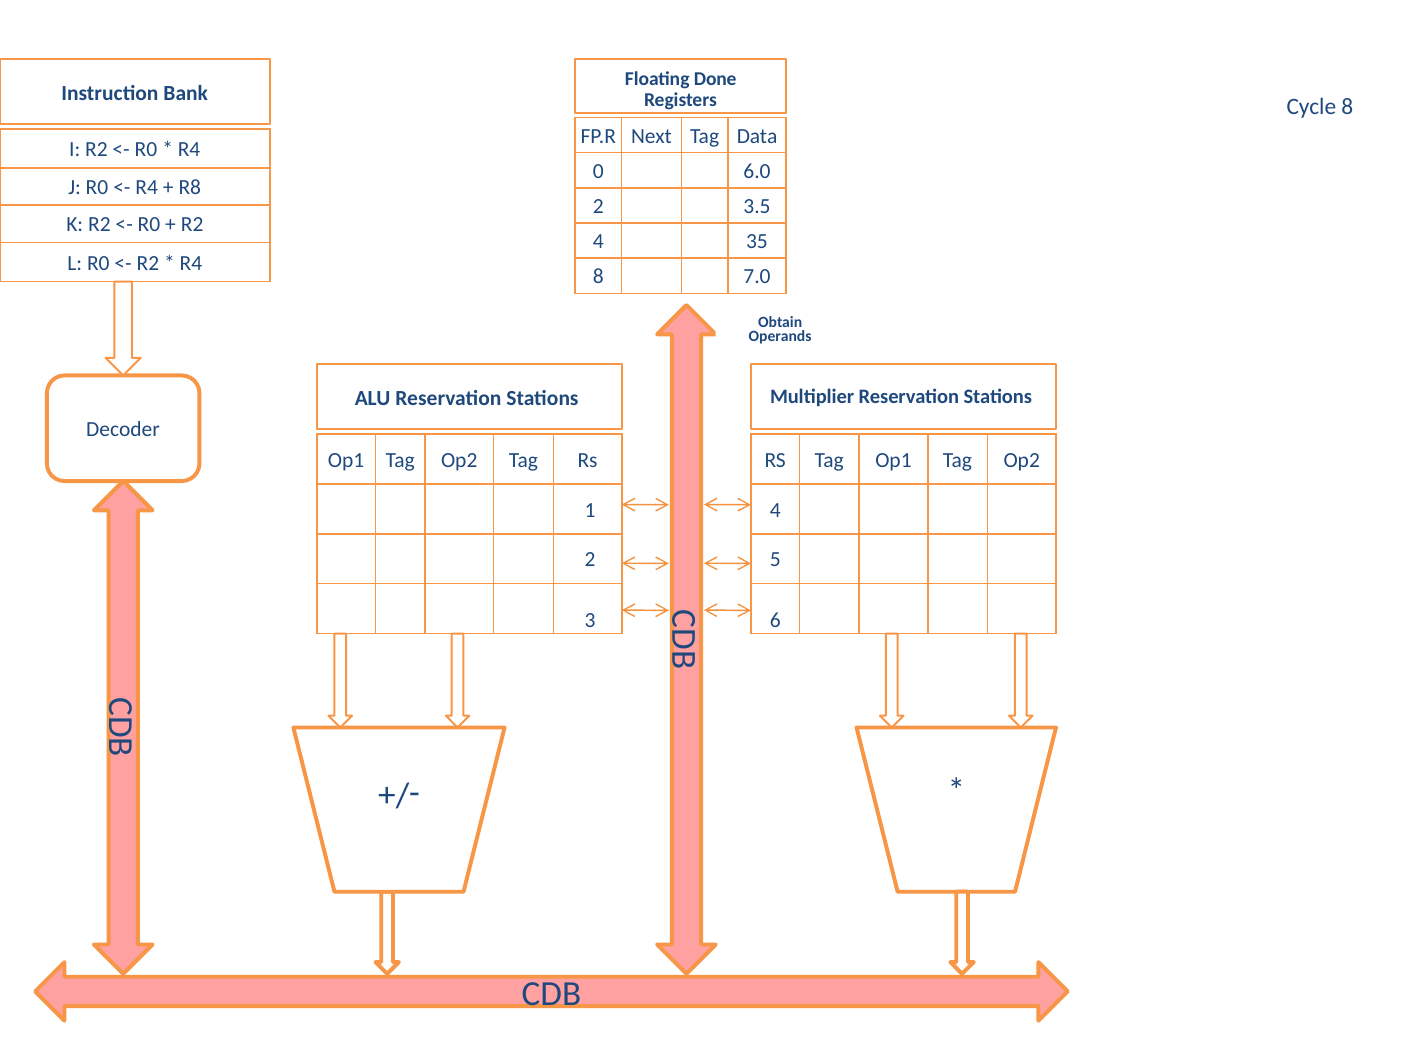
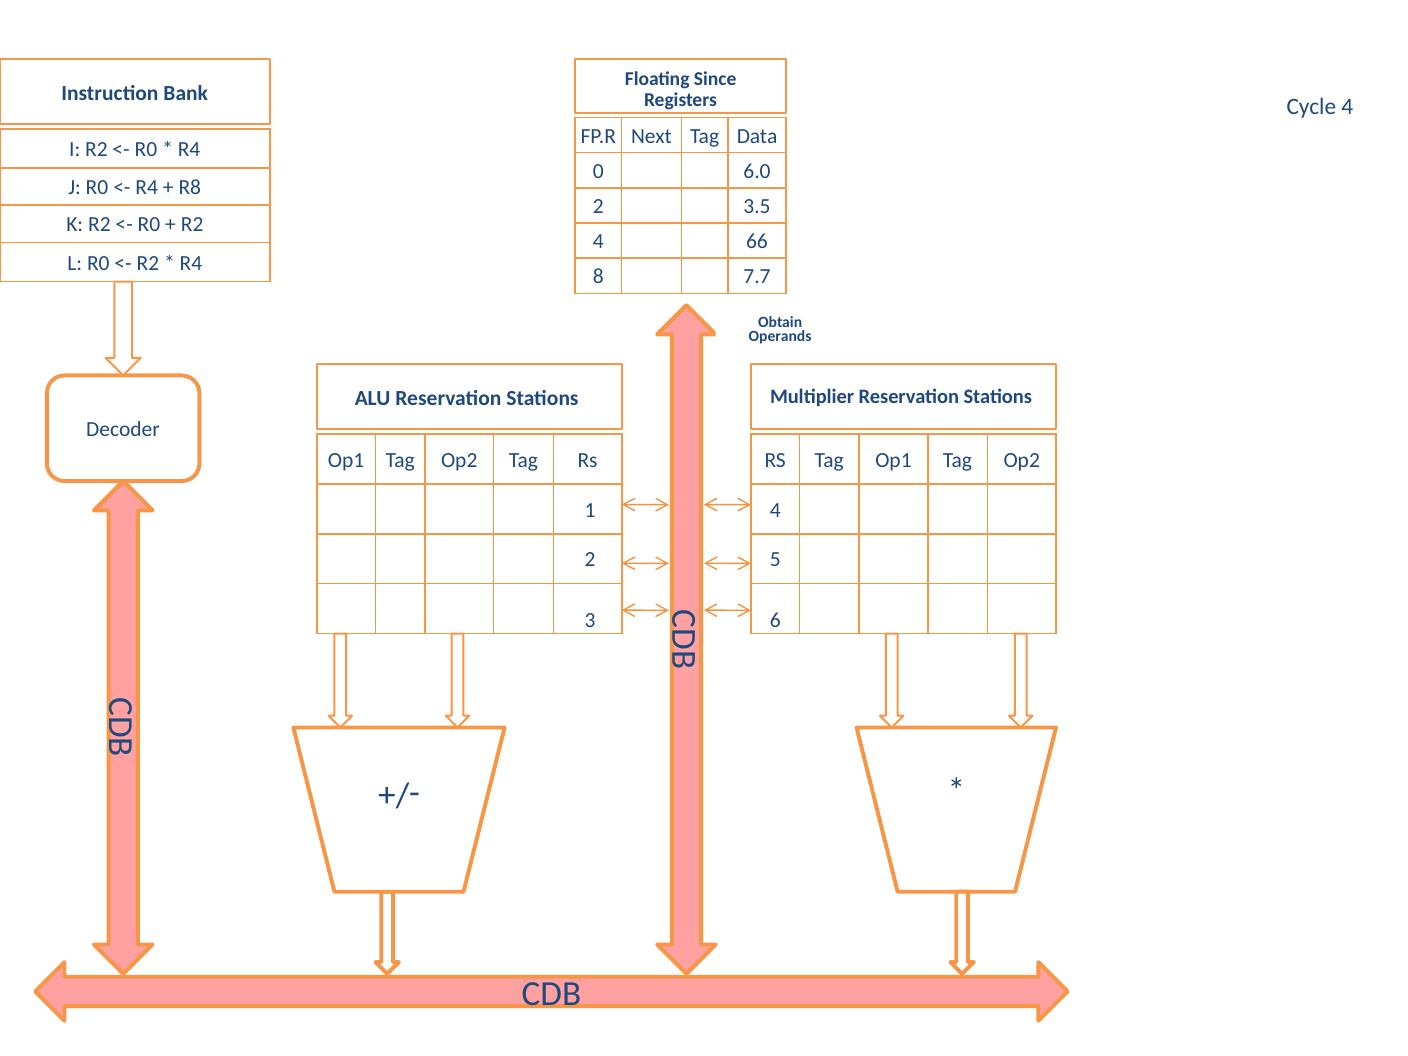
Done: Done -> Since (715, 79)
Cycle 8: 8 -> 4 (1347, 107)
35: 35 -> 66 (757, 242)
7.0: 7.0 -> 7.7 (757, 277)
